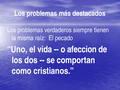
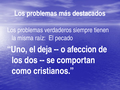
vida: vida -> deja (45, 49)
